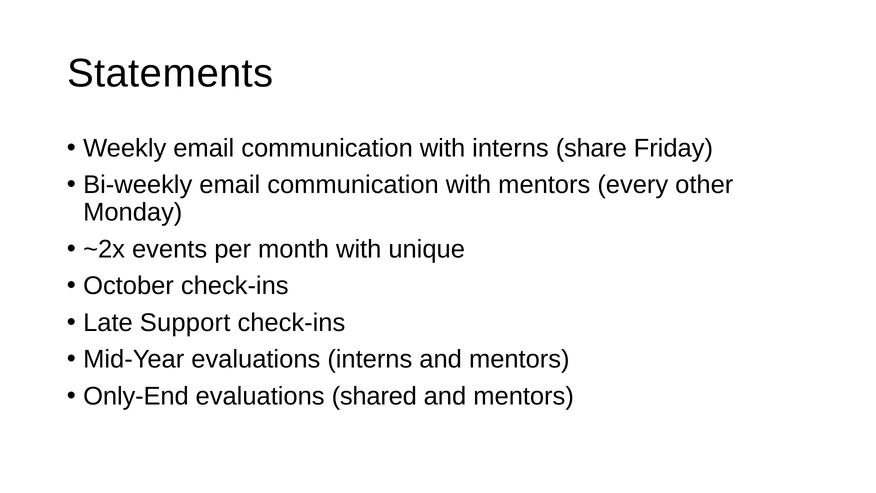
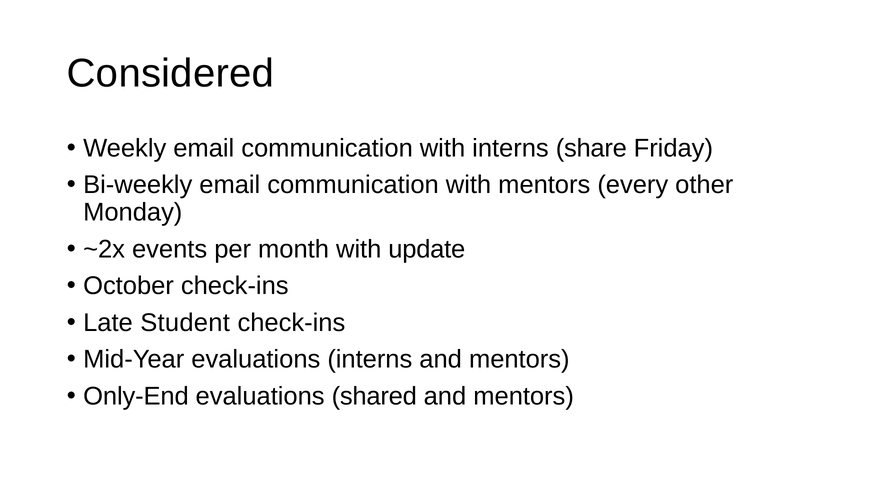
Statements: Statements -> Considered (170, 74)
unique: unique -> update (427, 249)
Support: Support -> Student (185, 323)
